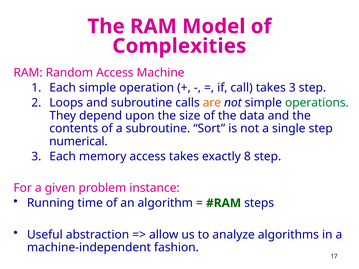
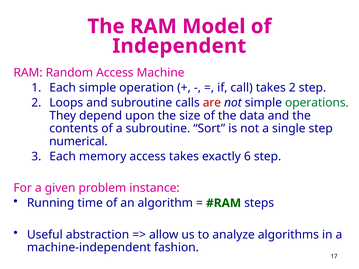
Complexities: Complexities -> Independent (179, 46)
takes 3: 3 -> 2 (292, 88)
are colour: orange -> red (212, 103)
8: 8 -> 6 (247, 157)
